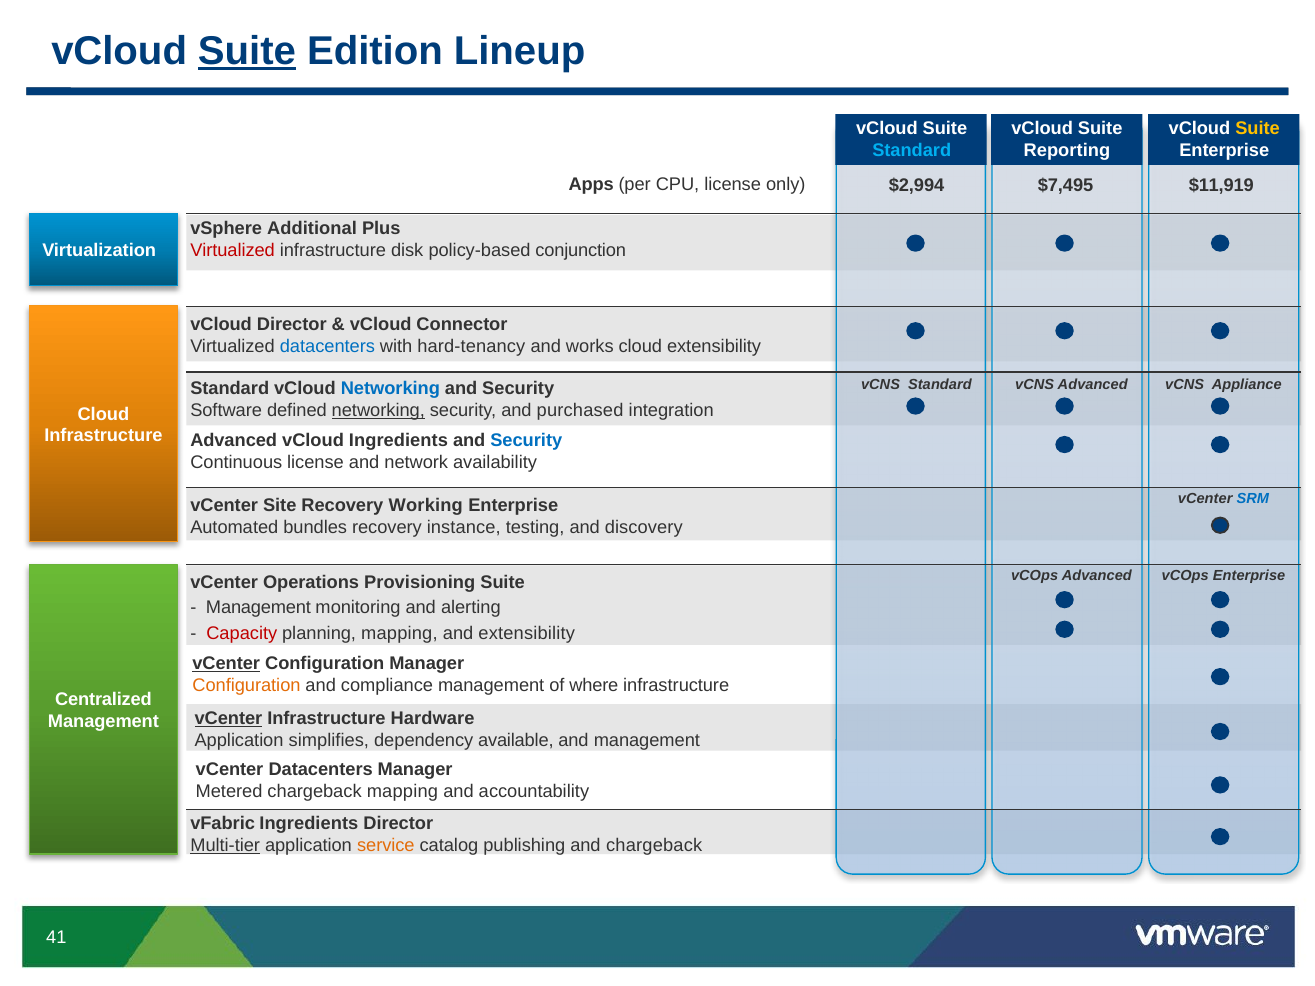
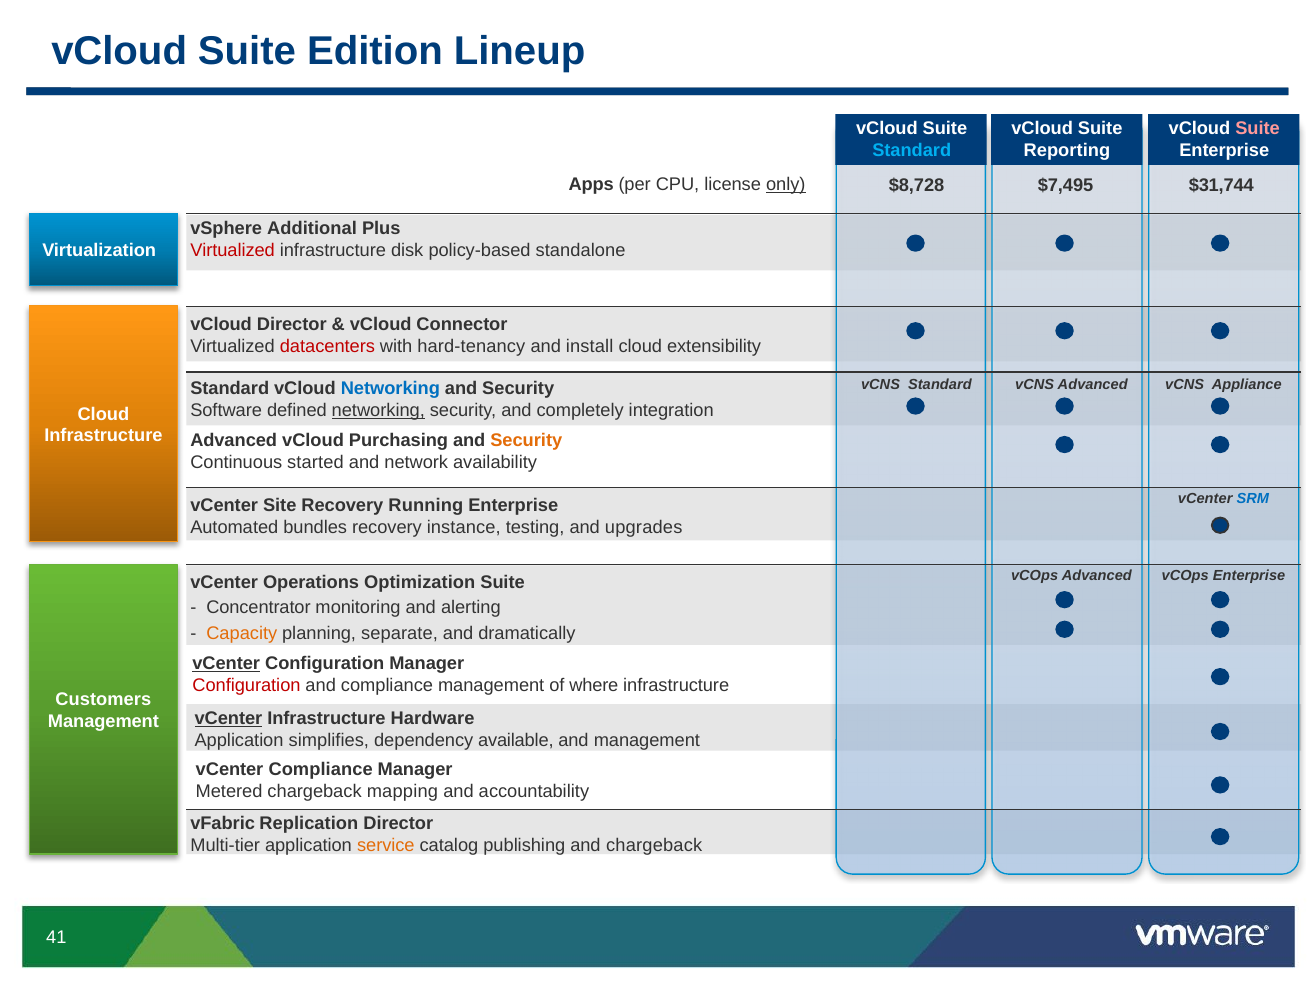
Suite underline: present -> none (247, 51)
Suite colour: yellow -> pink (1258, 129)
only underline: none -> present (786, 184)
$2,994: $2,994 -> $8,728 (917, 186)
$11,919: $11,919 -> $31,744 (1221, 186)
conjunction: conjunction -> standalone (581, 251)
datacenters colour: blue -> red (327, 347)
works: works -> install (590, 347)
purchased: purchased -> completely (580, 410)
vCloud Ingredients: Ingredients -> Purchasing (399, 440)
Security colour: blue -> orange (526, 440)
Continuous license: license -> started (315, 462)
Working: Working -> Running (426, 506)
discovery: discovery -> upgrades (644, 528)
Provisioning: Provisioning -> Optimization (420, 582)
Management: Management -> Concentrator (258, 608)
Capacity colour: red -> orange (242, 633)
planning mapping: mapping -> separate (399, 633)
and extensibility: extensibility -> dramatically (527, 633)
Configuration colour: orange -> red (246, 686)
Centralized: Centralized -> Customers (103, 700)
vCenter Datacenters: Datacenters -> Compliance (321, 769)
vFabric Ingredients: Ingredients -> Replication (309, 824)
Multi-tier underline: present -> none (225, 846)
